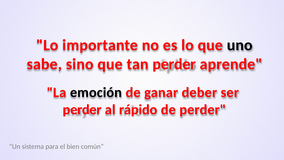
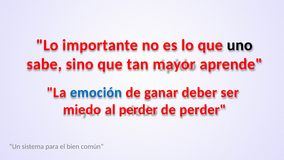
tan perder: perder -> mayor (174, 64)
emoción colour: black -> blue (96, 92)
perder: perder -> miedo (82, 109)
al rápido: rápido -> perder (138, 109)
